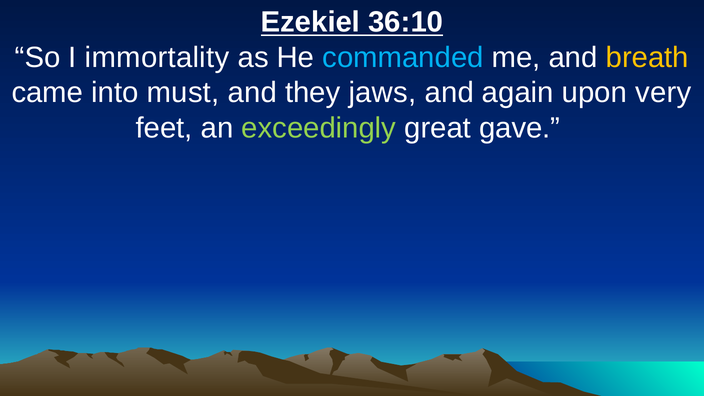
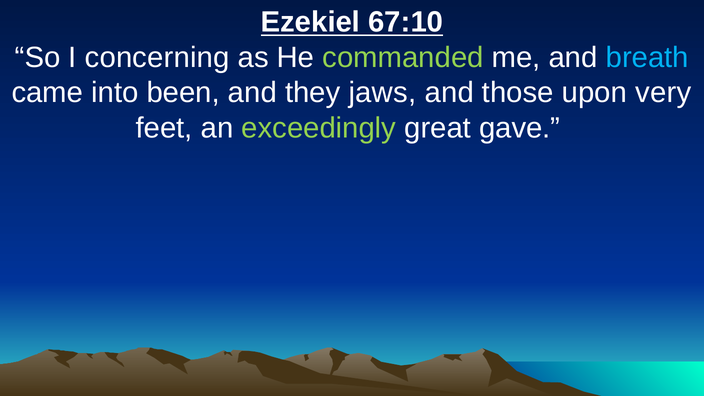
36:10: 36:10 -> 67:10 (406, 22)
immortality: immortality -> concerning (157, 57)
commanded colour: light blue -> light green (403, 57)
breath colour: yellow -> light blue (647, 57)
must: must -> been (183, 93)
again: again -> those (518, 93)
